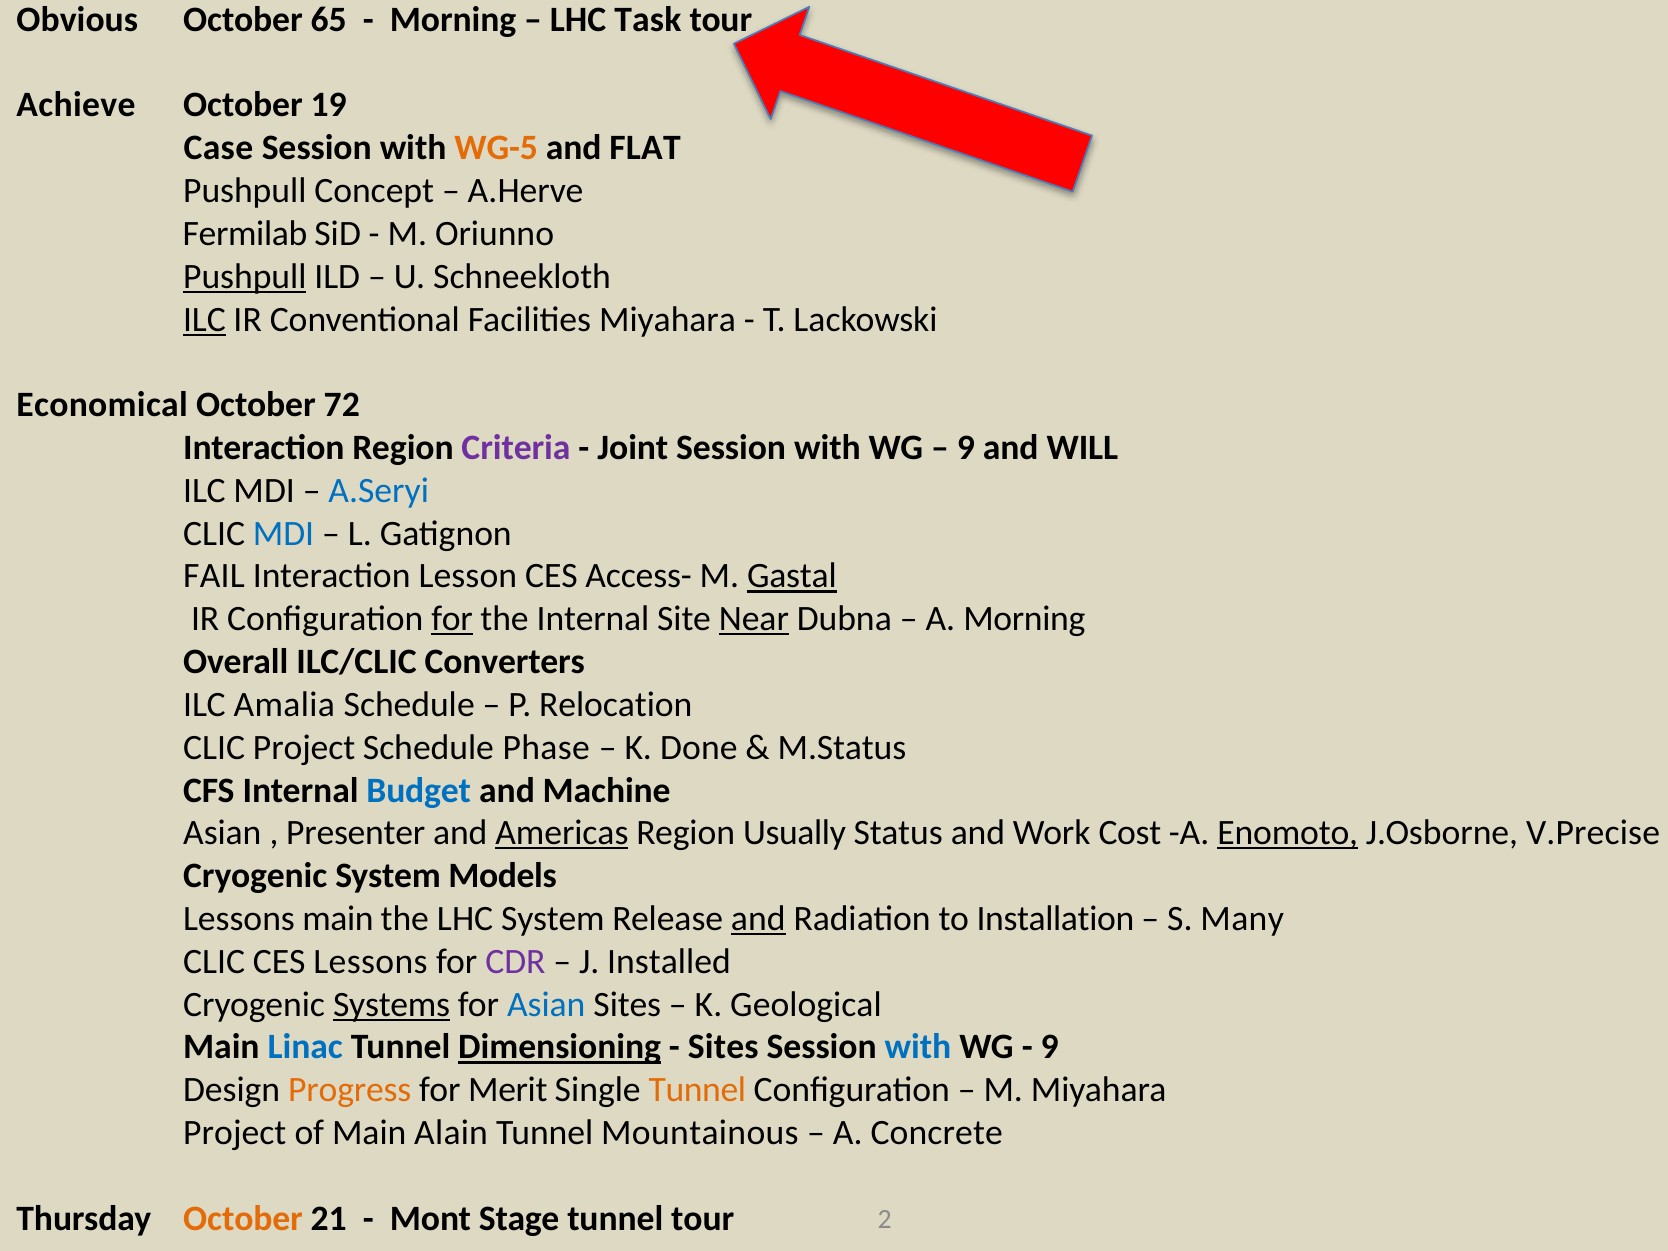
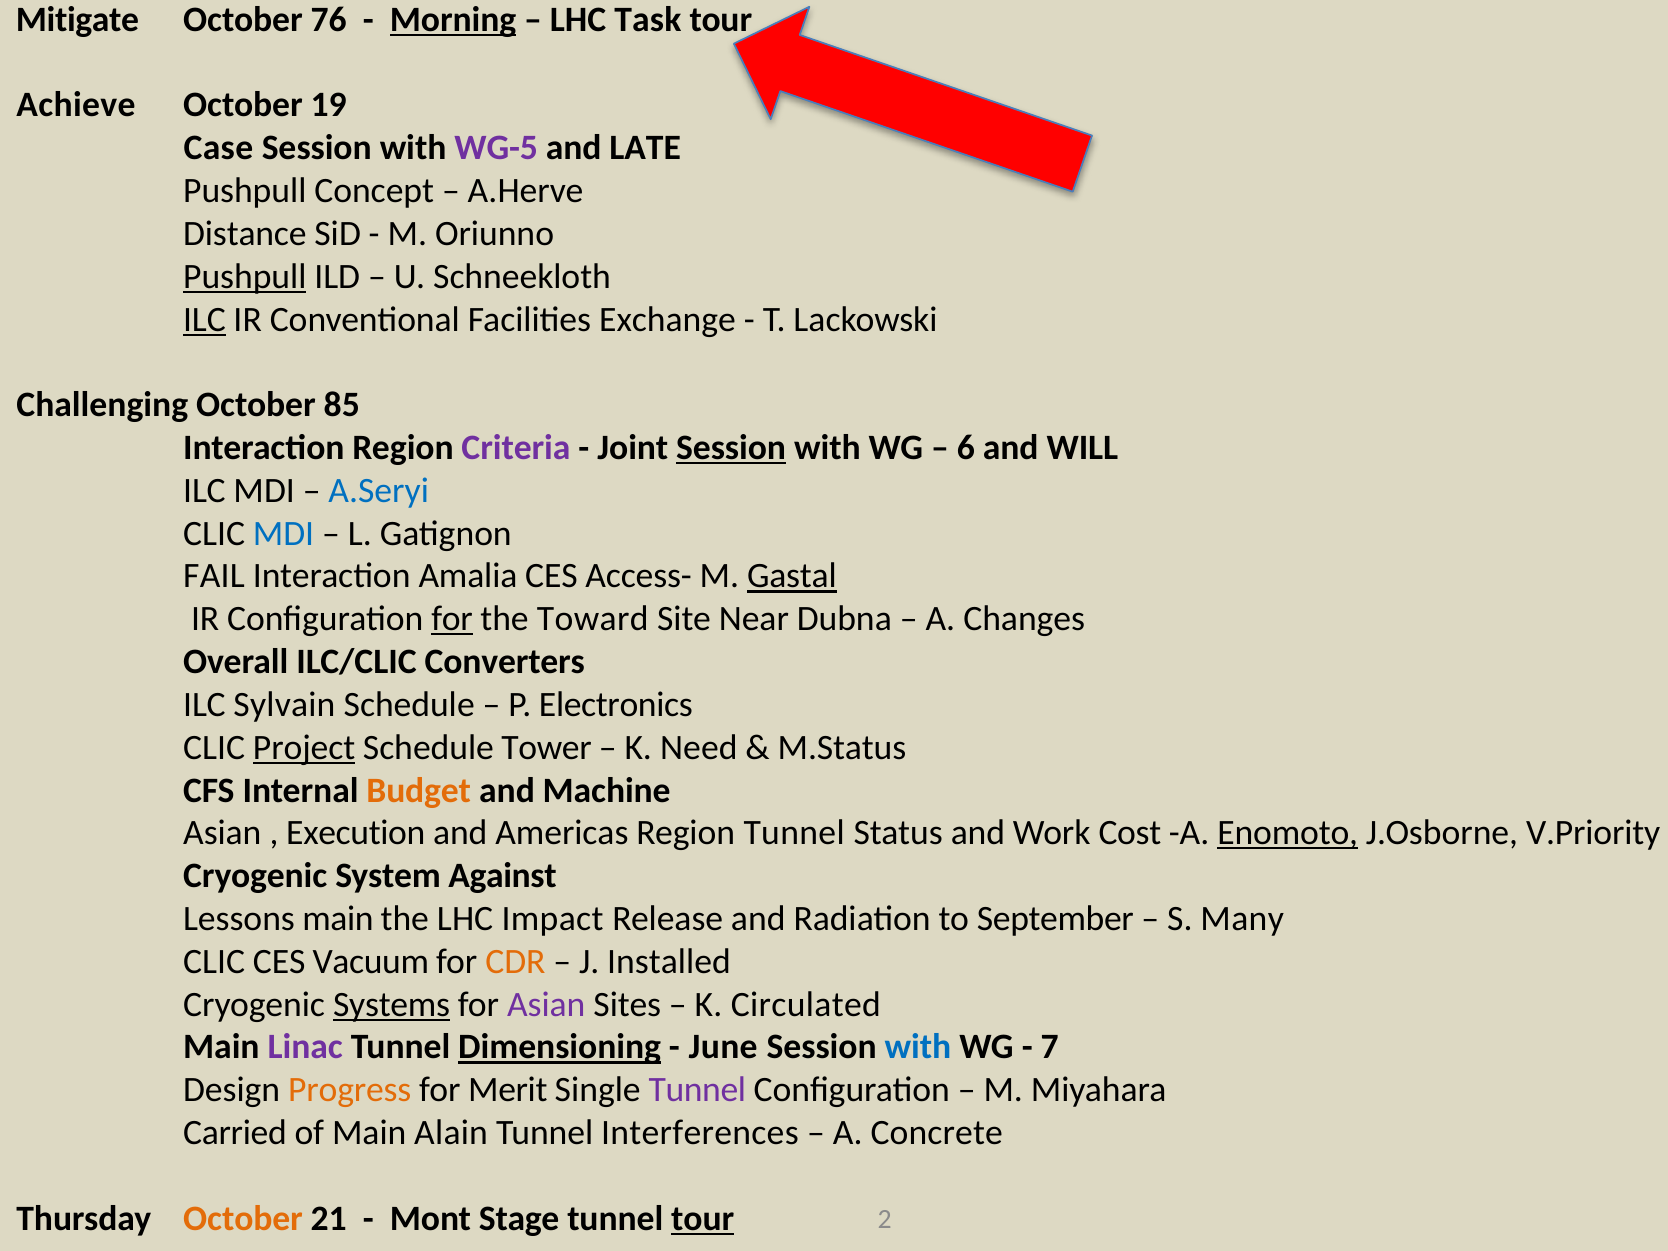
Obvious: Obvious -> Mitigate (77, 20)
65: 65 -> 76 (329, 20)
Morning underline: none -> present (453, 20)
WG-5 colour: orange -> purple (496, 148)
FLAT: FLAT -> LATE (645, 148)
Fermilab: Fermilab -> Distance (245, 234)
Facilities Miyahara: Miyahara -> Exchange (668, 319)
Economical: Economical -> Challenging (102, 405)
72: 72 -> 85 (342, 405)
Session underline: none -> present (731, 448)
9: 9 -> 6 (966, 448)
Lesson: Lesson -> Amalia (468, 576)
the Internal: Internal -> Toward (593, 619)
Near underline: present -> none (754, 619)
A Morning: Morning -> Changes (1024, 619)
Amalia: Amalia -> Sylvain (284, 705)
Relocation: Relocation -> Electronics (616, 705)
Project underline: none -> present (304, 747)
Phase: Phase -> Tower (547, 747)
Done: Done -> Need (699, 747)
Budget colour: blue -> orange (419, 790)
Presenter: Presenter -> Execution (356, 833)
Americas underline: present -> none (562, 833)
Region Usually: Usually -> Tunnel (794, 833)
V.Precise: V.Precise -> V.Priority (1593, 833)
Models: Models -> Against (503, 876)
LHC System: System -> Impact (553, 919)
and underline: present -> none (758, 919)
Installation: Installation -> September (1055, 919)
CES Lessons: Lessons -> Vacuum (371, 962)
CDR colour: purple -> orange (515, 962)
Asian colour: blue -> purple (546, 1004)
Geological: Geological -> Circulated (806, 1004)
Linac colour: blue -> purple (305, 1047)
Sites: Sites -> June (723, 1047)
9: 9 -> 7 (1050, 1047)
Tunnel colour: orange -> purple (697, 1090)
Project: Project -> Carried (235, 1133)
Mountainous: Mountainous -> Interferences (700, 1133)
tour underline: none -> present (703, 1218)
